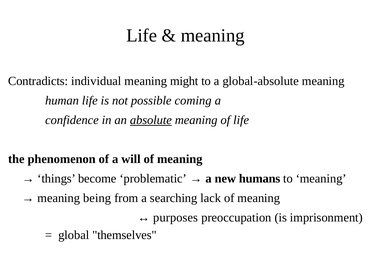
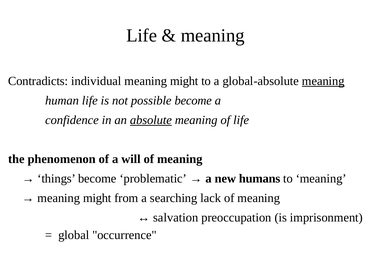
meaning underline: none -> present (323, 81)
possible coming: coming -> become (193, 101)
being: being -> might (97, 198)
purposes: purposes -> salvation (176, 218)
themselves: themselves -> occurrence (124, 235)
